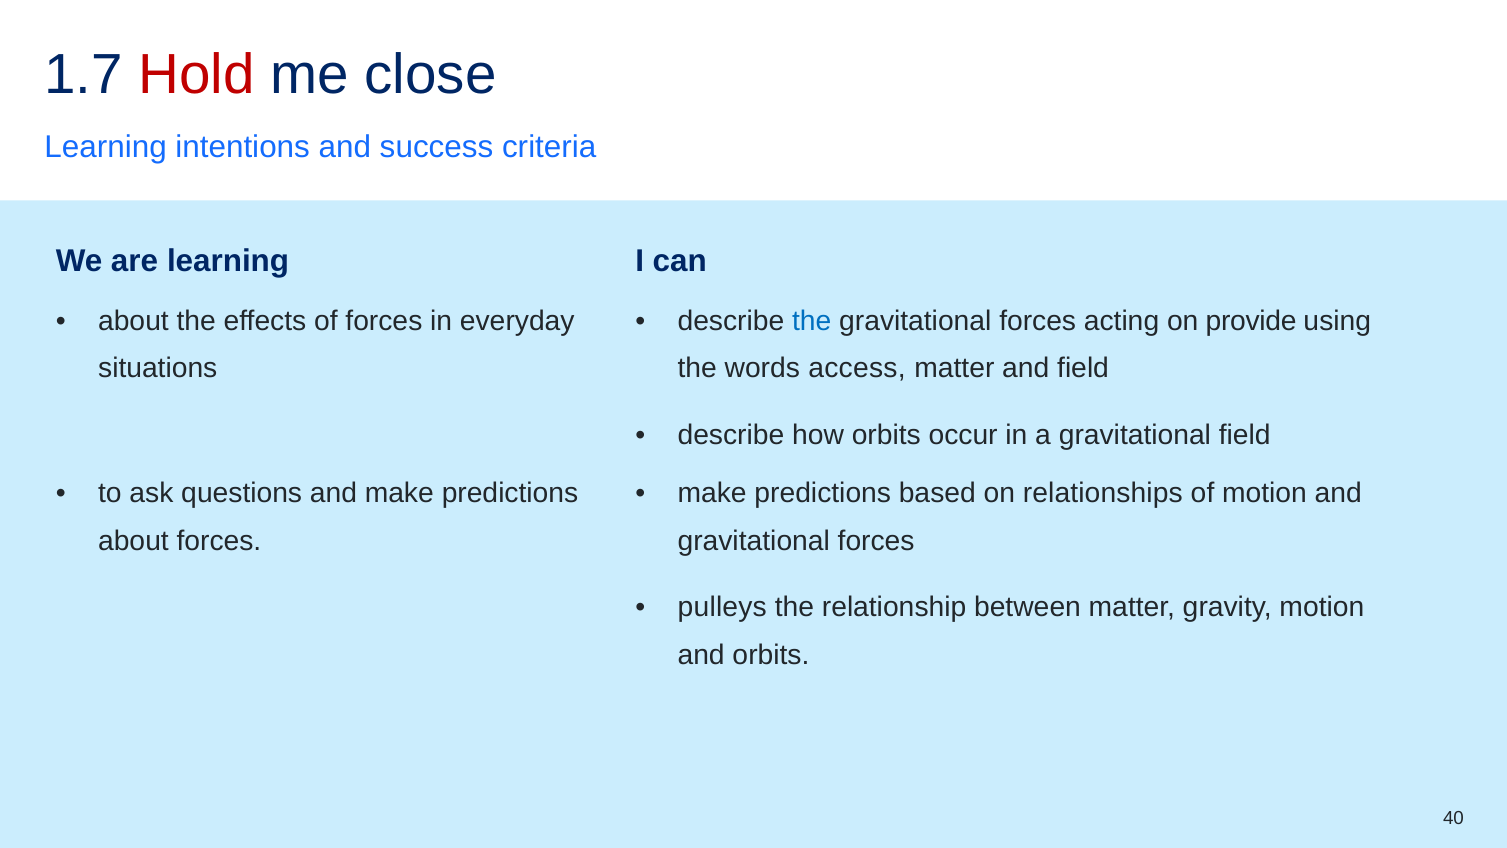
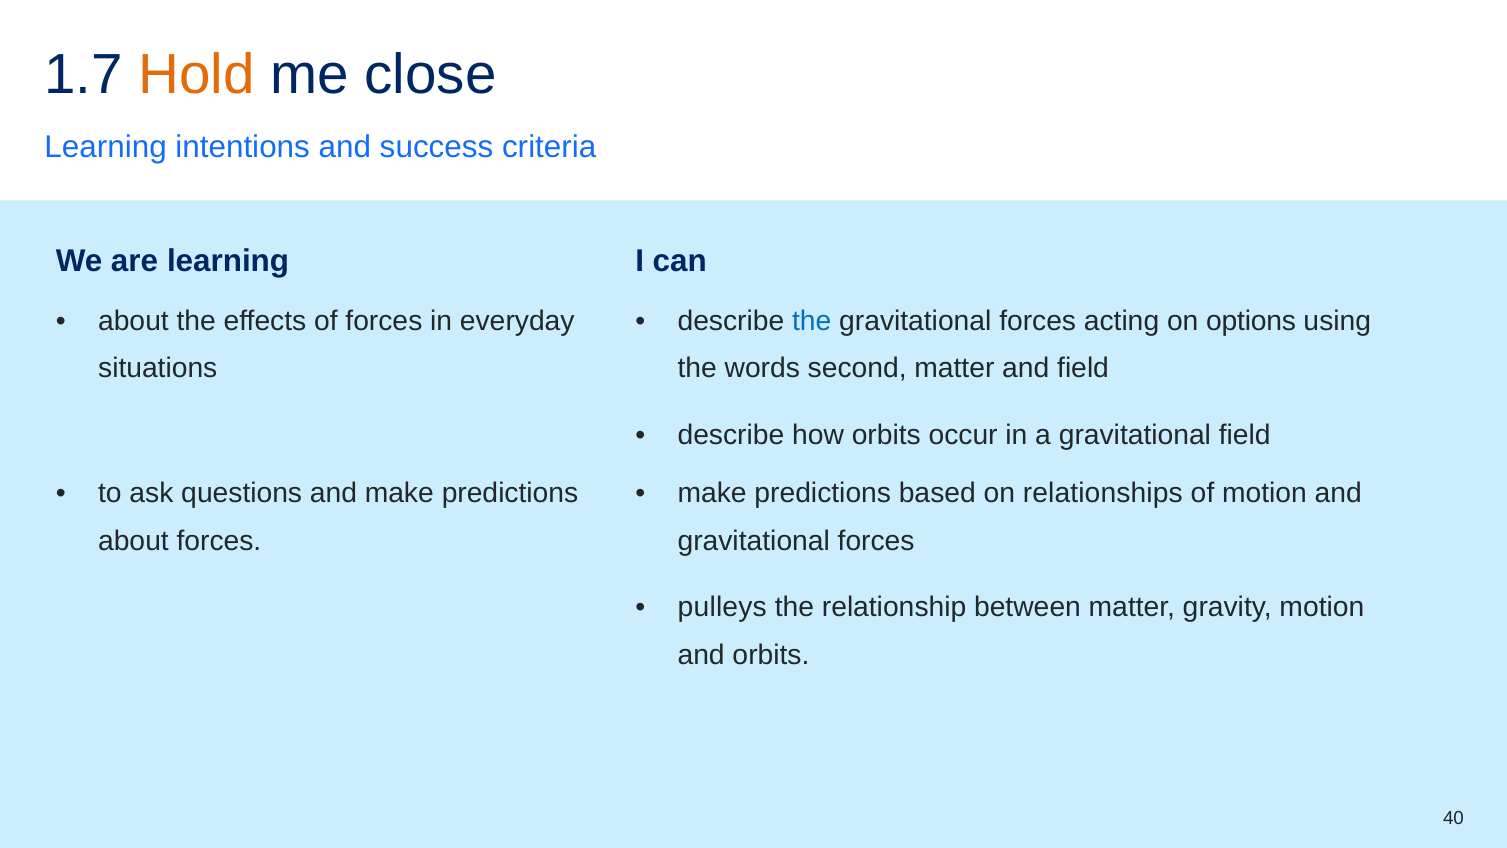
Hold colour: red -> orange (197, 75)
provide: provide -> options (1251, 321)
access: access -> second (857, 368)
